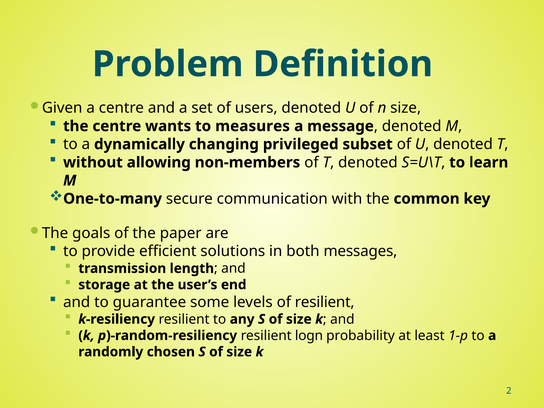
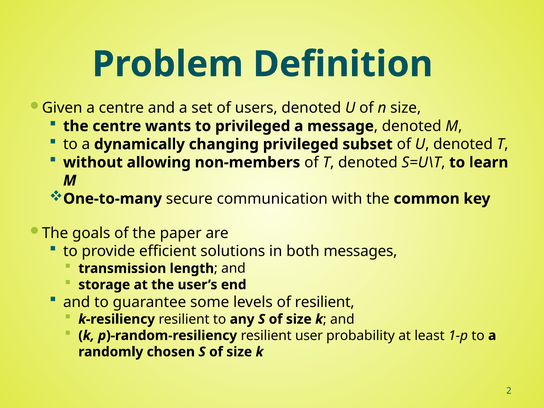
to measures: measures -> privileged (253, 126)
logn: logn -> user (309, 336)
